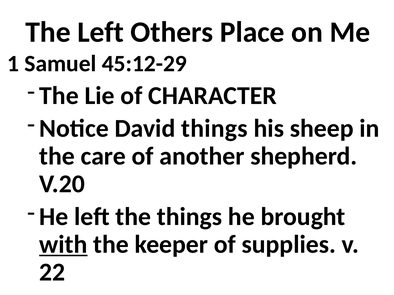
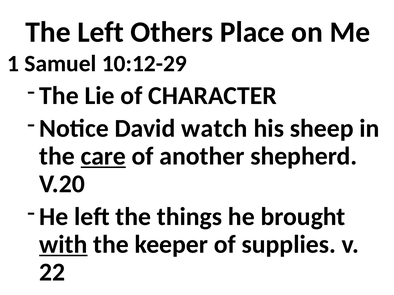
45:12-29: 45:12-29 -> 10:12-29 (144, 64)
David things: things -> watch (214, 129)
care underline: none -> present (103, 156)
